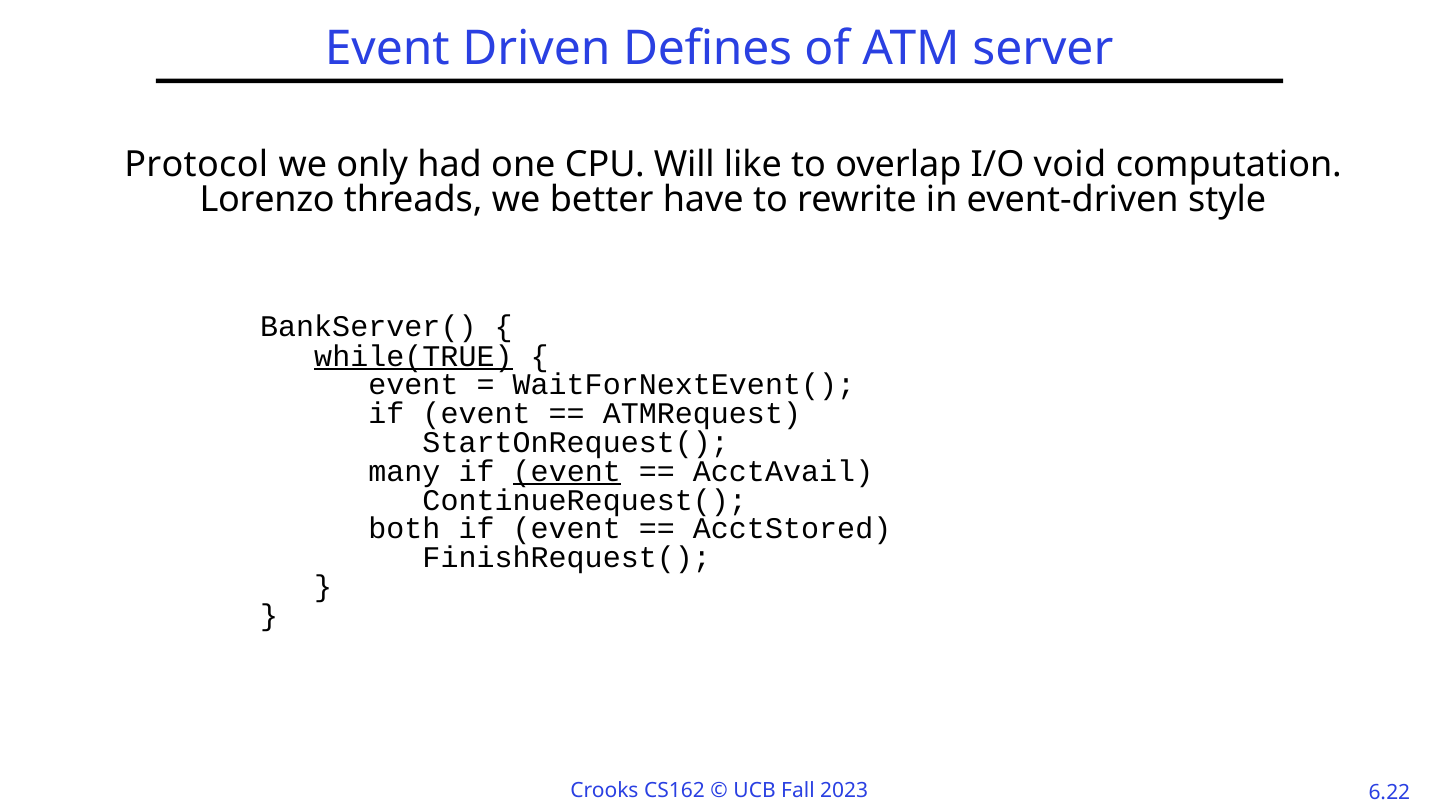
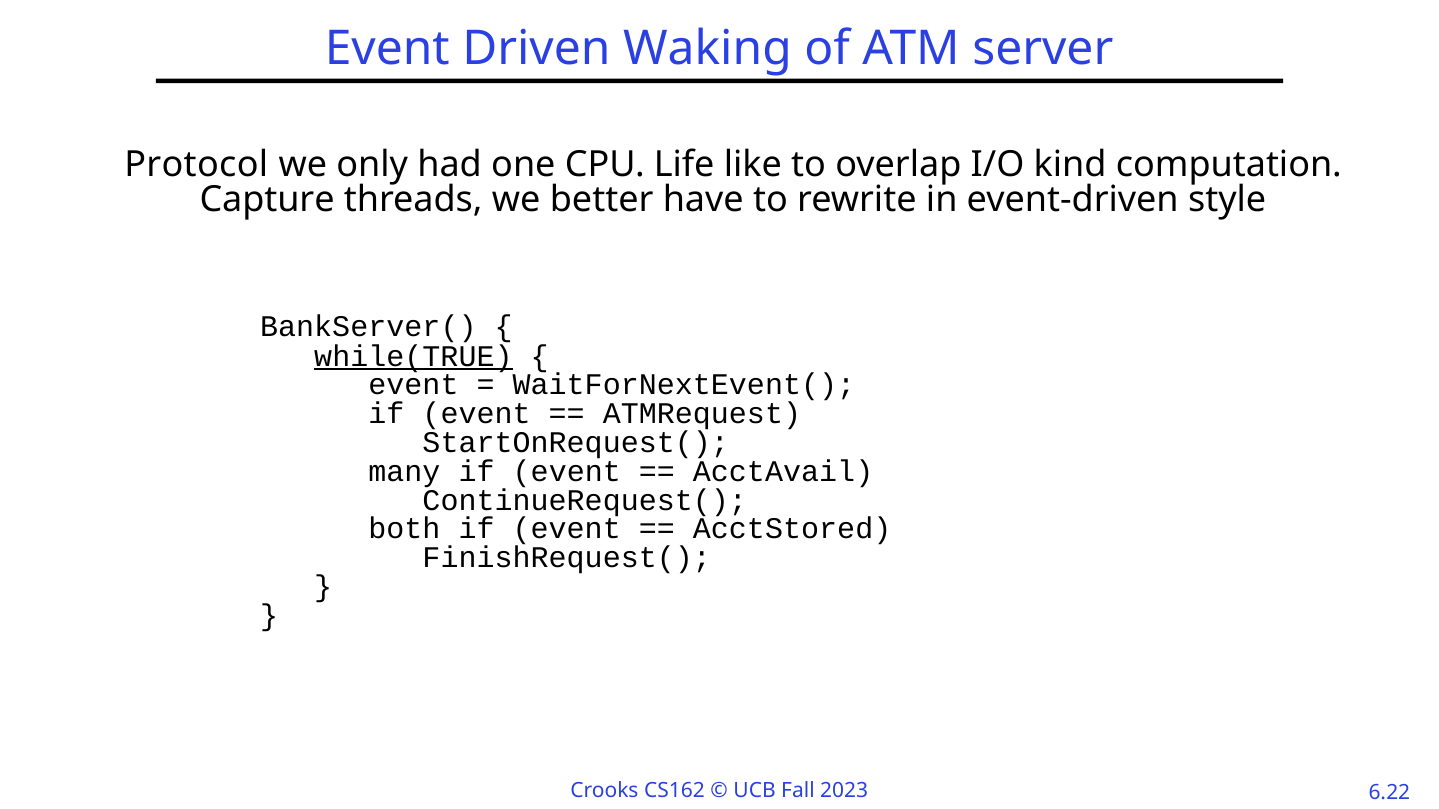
Defines: Defines -> Waking (707, 49)
Will: Will -> Life (684, 165)
void: void -> kind (1070, 165)
Lorenzo: Lorenzo -> Capture (267, 199)
event underline: present -> none (567, 472)
